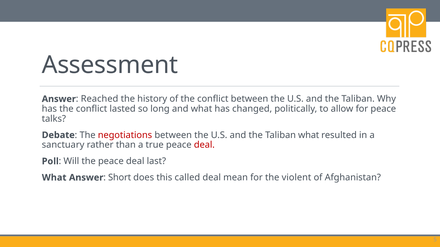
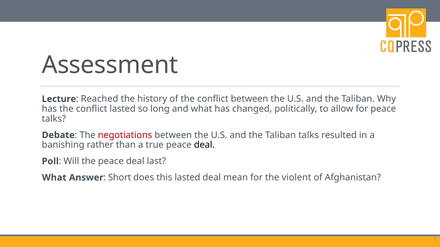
Answer: Answer -> Lecture (59, 99)
Taliban what: what -> talks (309, 135)
sanctuary: sanctuary -> banishing (63, 145)
deal colour: red -> black (204, 145)
this called: called -> lasted (187, 178)
